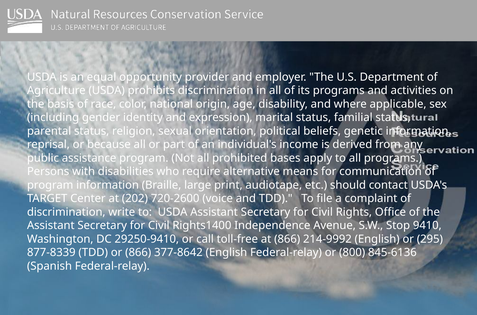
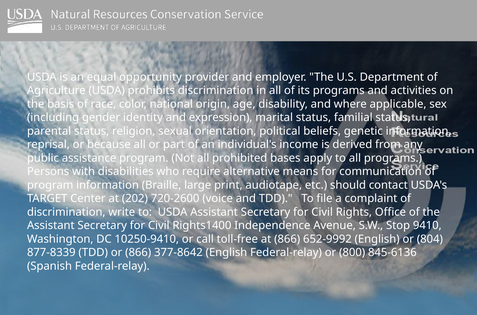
29250-9410: 29250-9410 -> 10250-9410 (147, 239)
214-9992: 214-9992 -> 652-9992 (327, 239)
295: 295 -> 804 (430, 239)
